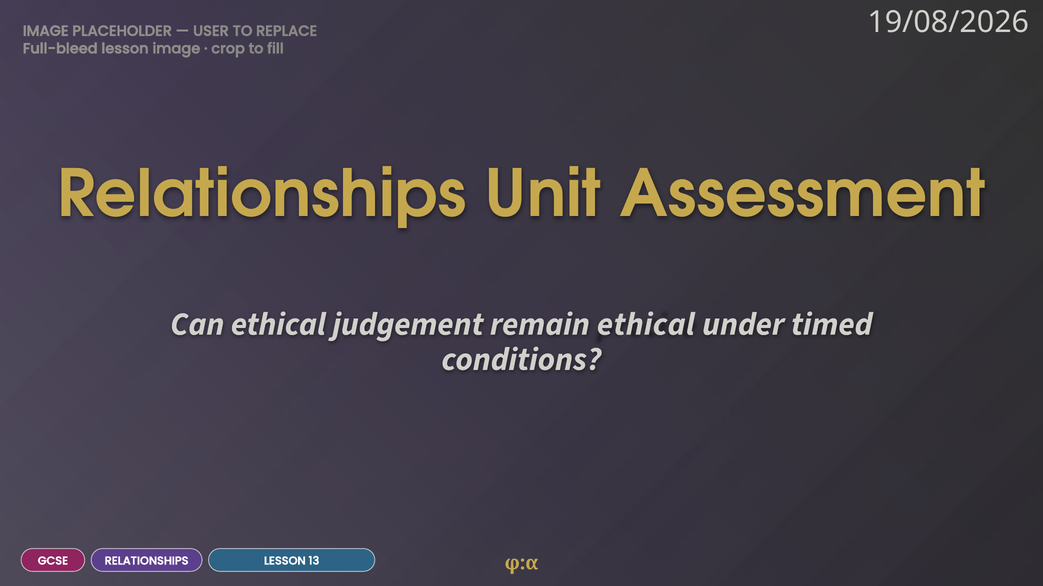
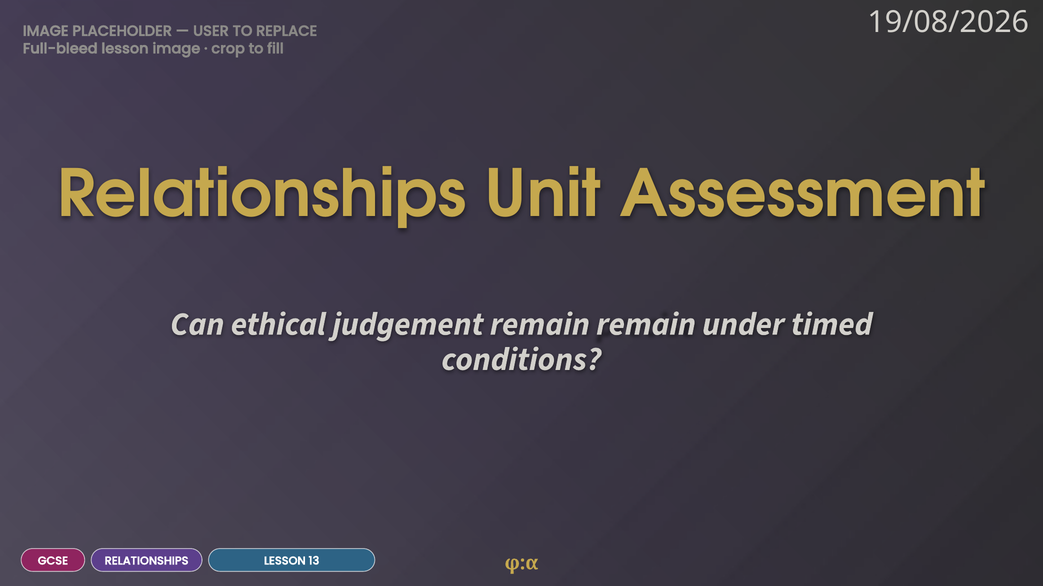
remain ethical: ethical -> remain (646, 324)
